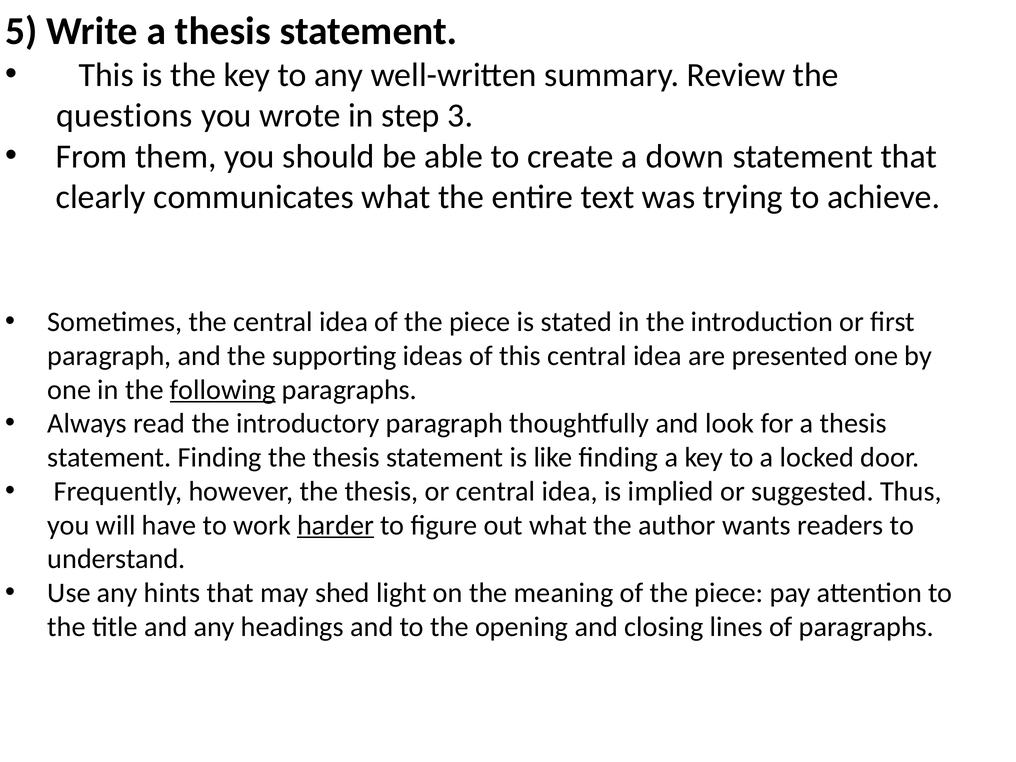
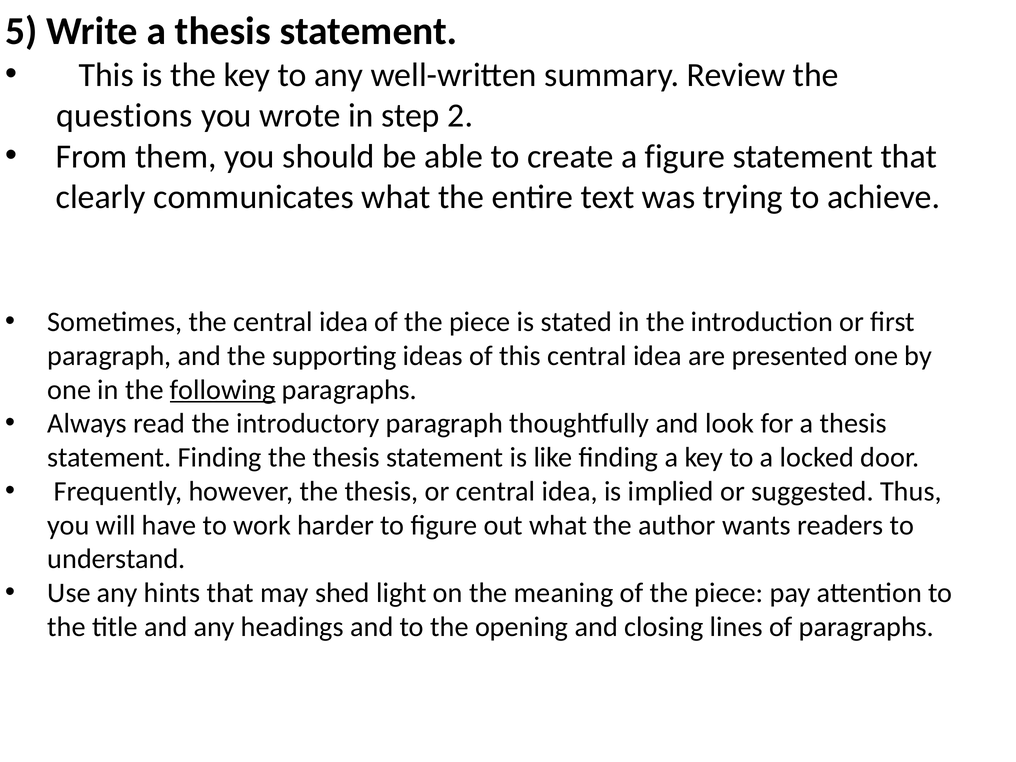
3: 3 -> 2 (460, 116)
a down: down -> figure (685, 156)
harder underline: present -> none (336, 525)
